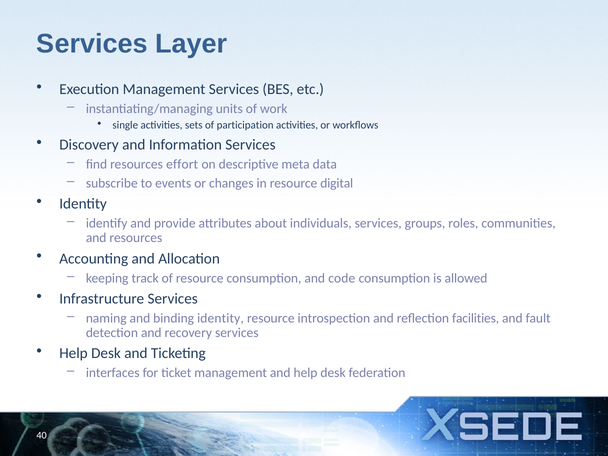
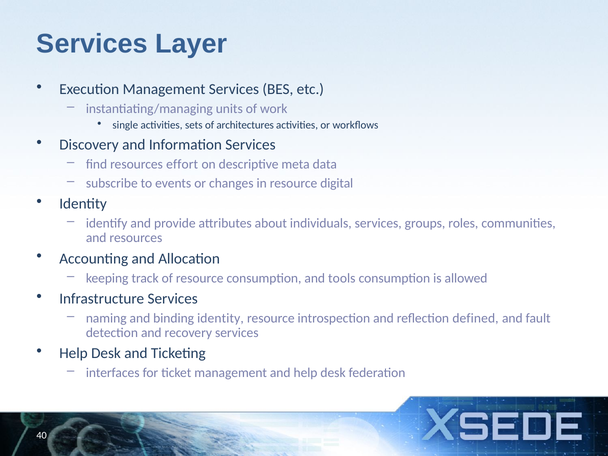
participation: participation -> architectures (245, 125)
code: code -> tools (342, 278)
facilities: facilities -> defined (475, 318)
